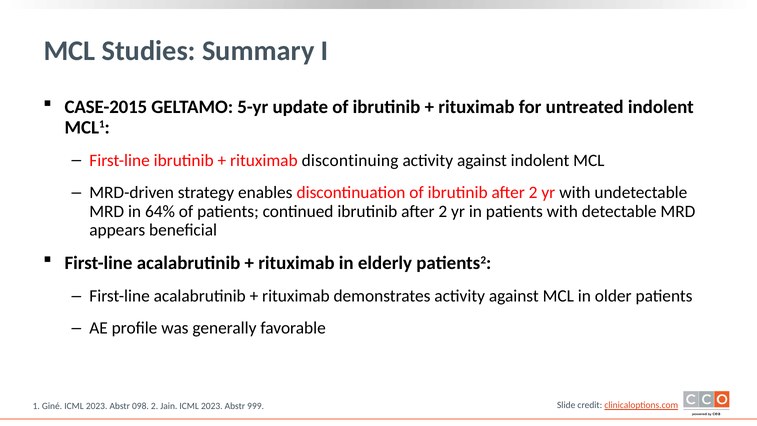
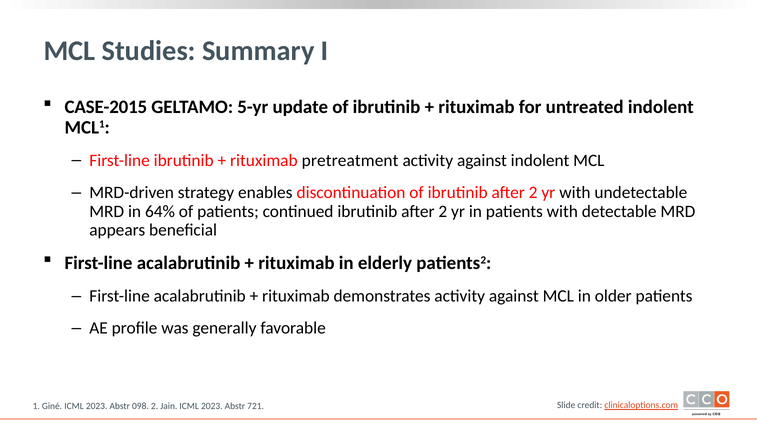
discontinuing: discontinuing -> pretreatment (350, 160)
999: 999 -> 721 (256, 406)
